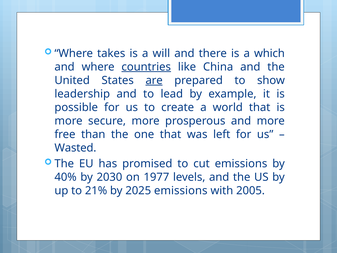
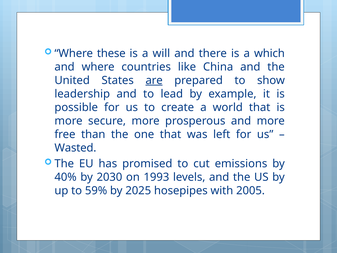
takes: takes -> these (111, 53)
countries underline: present -> none (146, 67)
1977: 1977 -> 1993 (156, 177)
21%: 21% -> 59% (96, 190)
2025 emissions: emissions -> hosepipes (181, 190)
